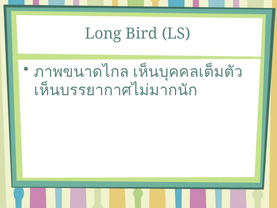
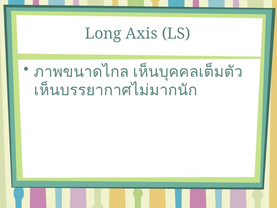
Bird: Bird -> Axis (142, 34)
